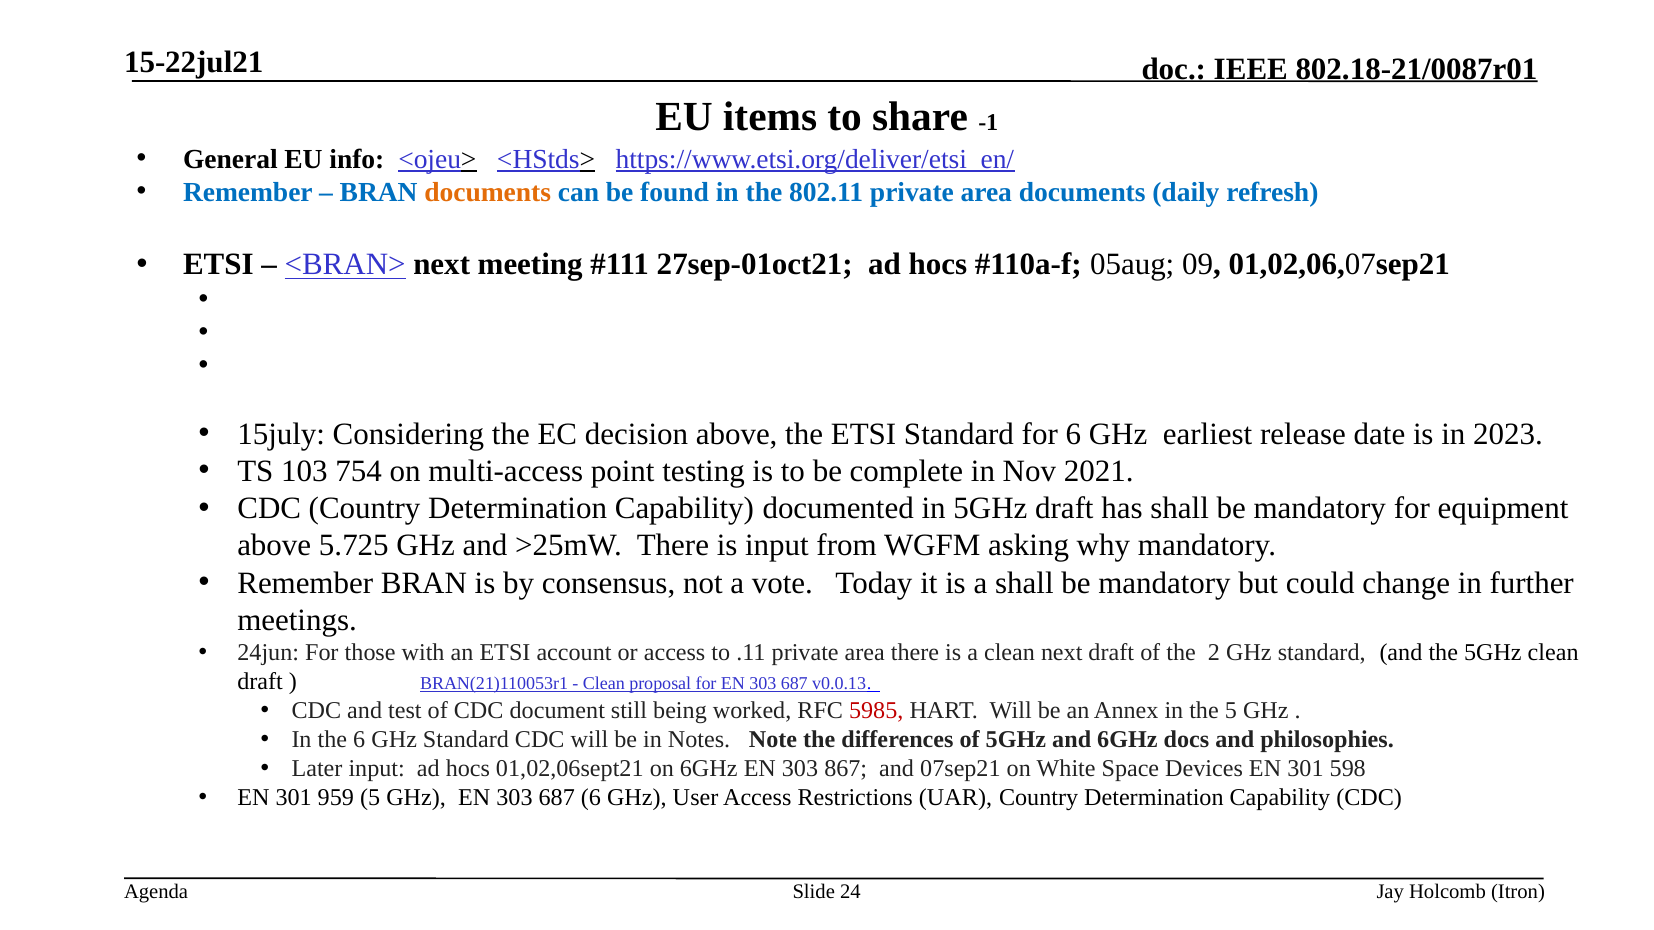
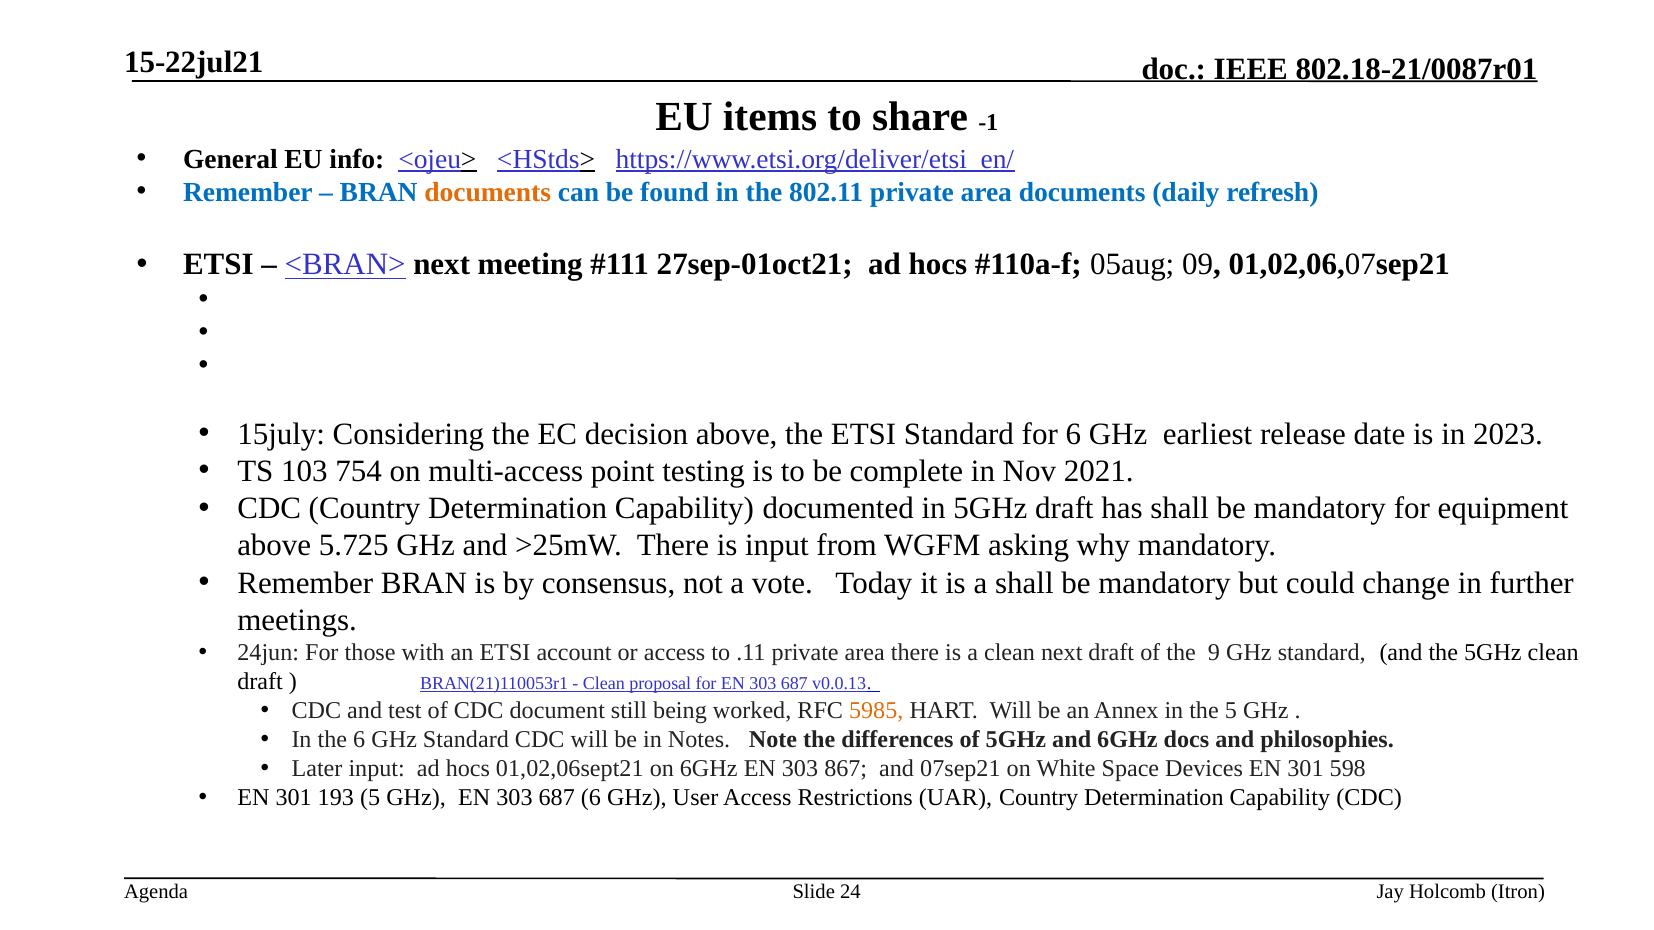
2: 2 -> 9 (1214, 653)
5985 colour: red -> orange (876, 711)
959: 959 -> 193 (336, 798)
